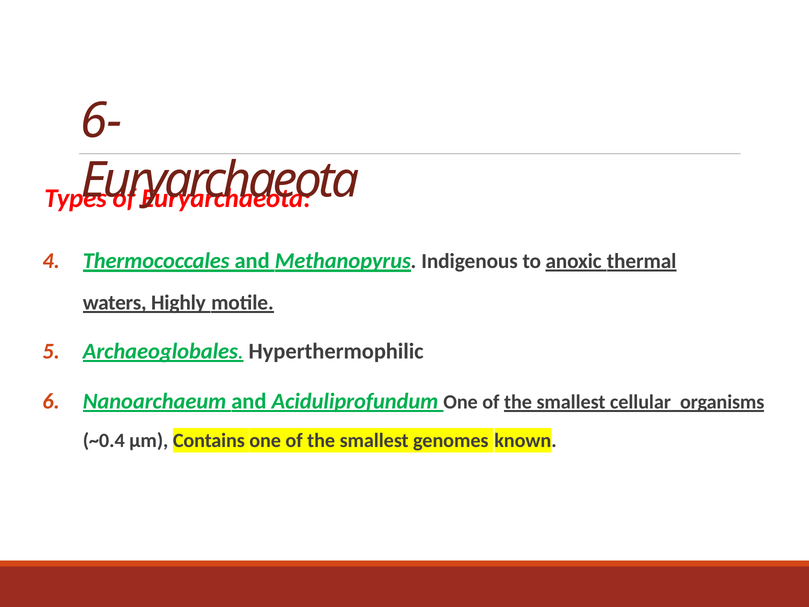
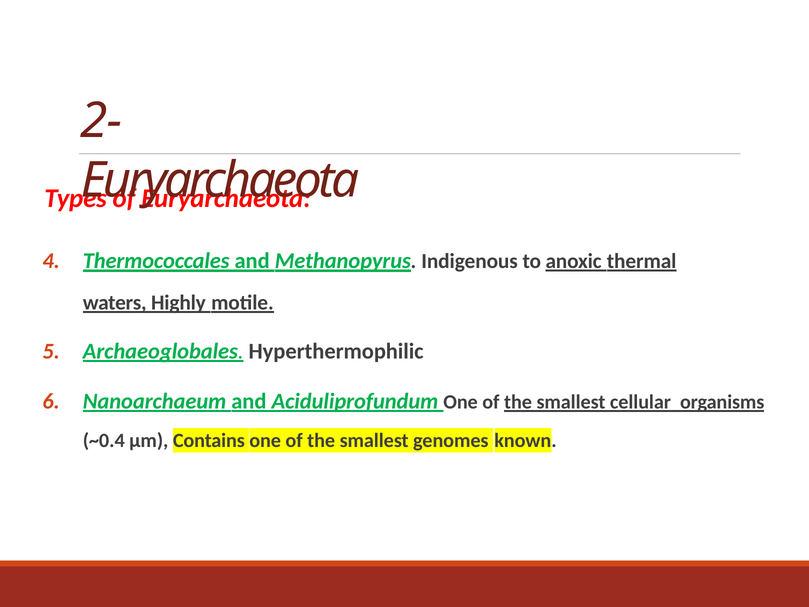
6-: 6- -> 2- (101, 121)
